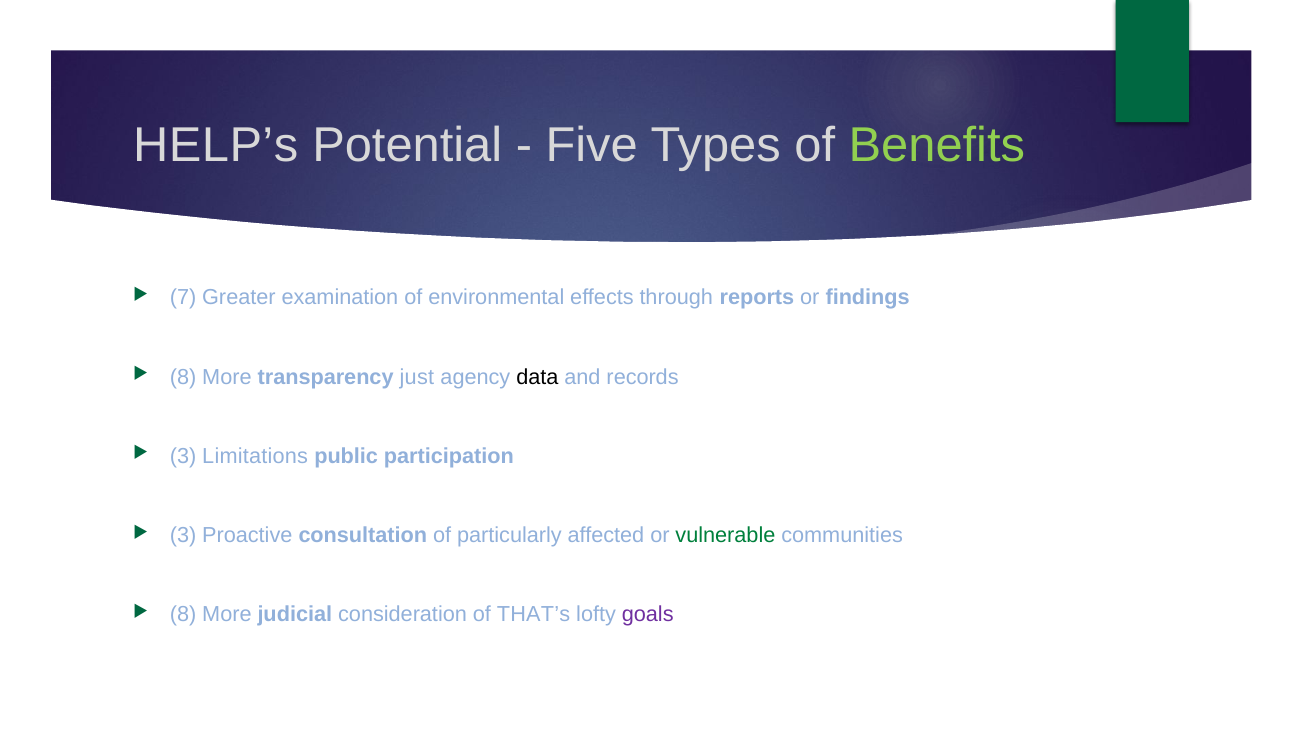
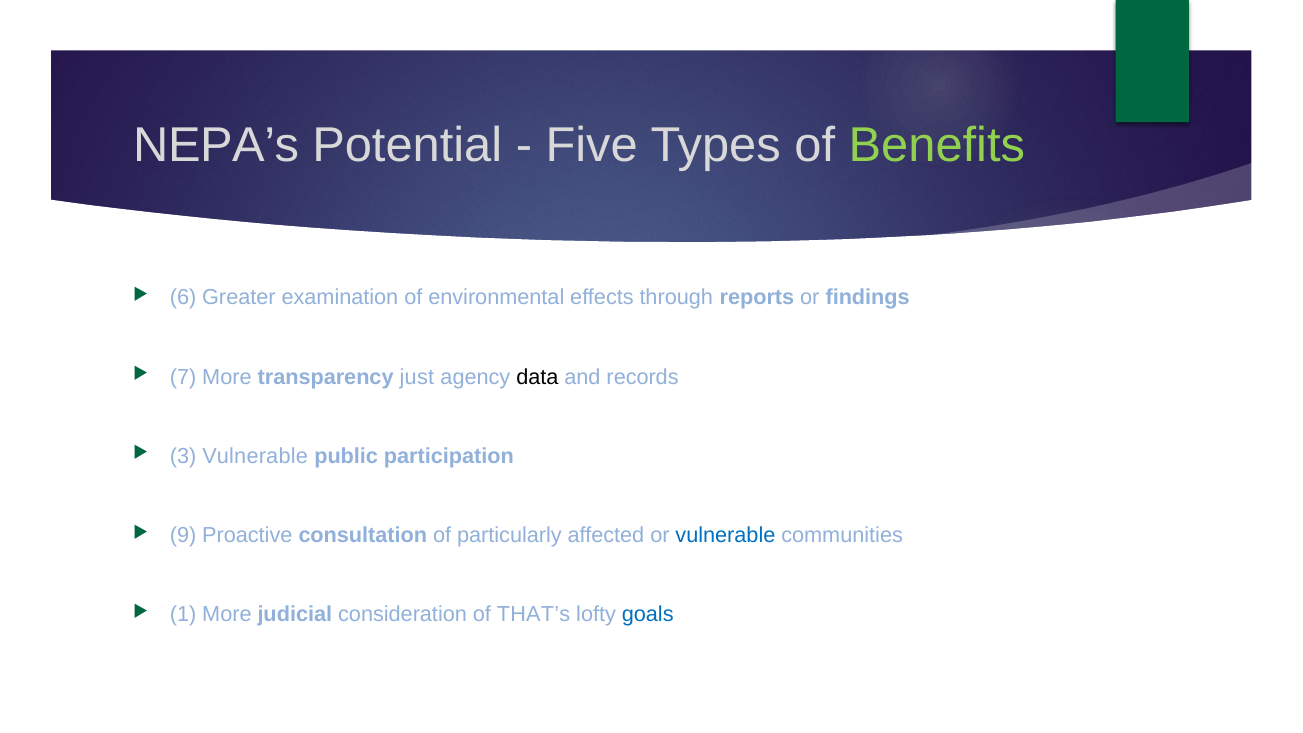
HELP’s: HELP’s -> NEPA’s (216, 145)
7: 7 -> 6 (183, 298)
8: 8 -> 7 (183, 377)
3 Limitations: Limitations -> Vulnerable (255, 456)
3: 3 -> 9 (183, 535)
vulnerable colour: green -> blue (725, 535)
8: 8 -> 1 (183, 615)
goals colour: purple -> blue (648, 615)
